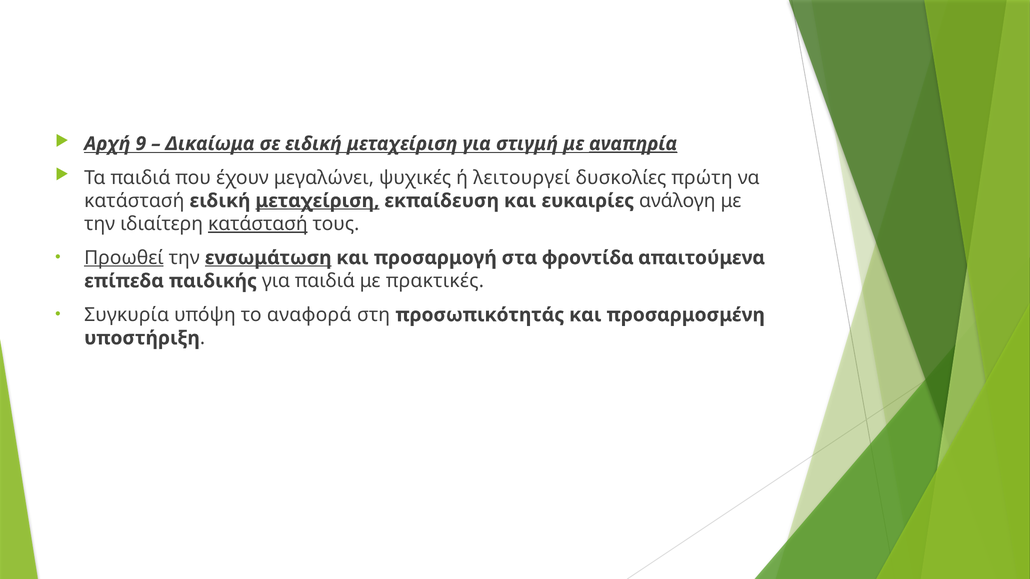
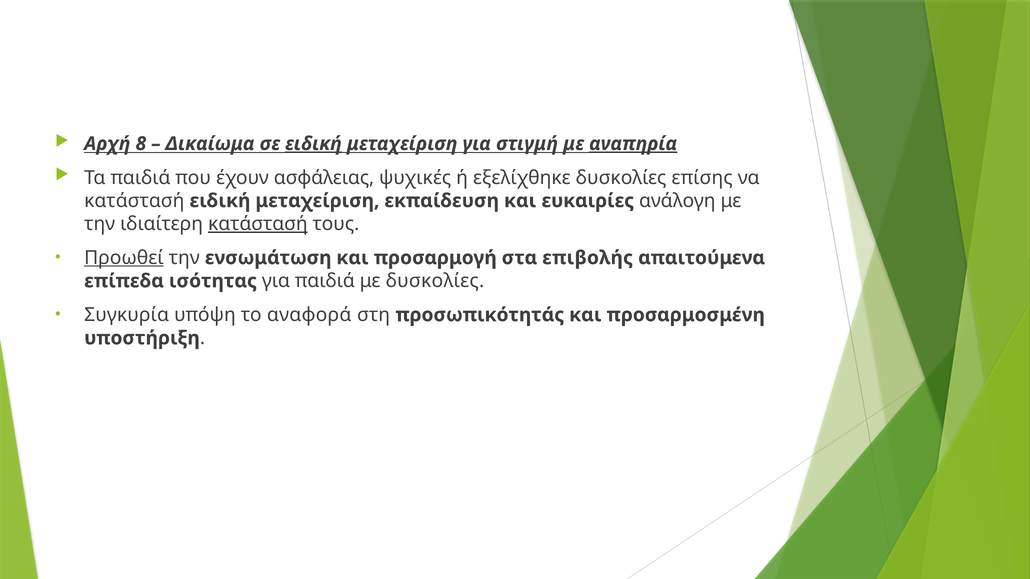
9: 9 -> 8 (141, 144)
ειδική underline: none -> present (313, 144)
μεγαλώνει: μεγαλώνει -> ασφάλειας (324, 178)
λειτουργεί: λειτουργεί -> εξελίχθηκε (522, 178)
πρώτη: πρώτη -> επίσης (702, 178)
μεταχείριση underline: present -> none (317, 201)
ενσωμάτωση underline: present -> none (268, 258)
φροντίδα: φροντίδα -> επιβολής (588, 258)
παιδικής: παιδικής -> ισότητας (213, 281)
με πρακτικές: πρακτικές -> δυσκολίες (435, 281)
